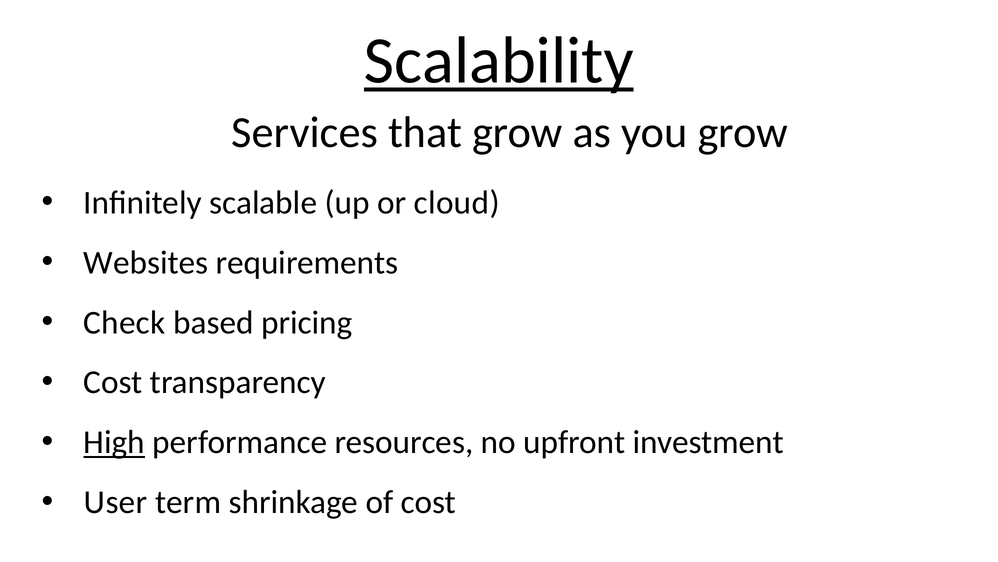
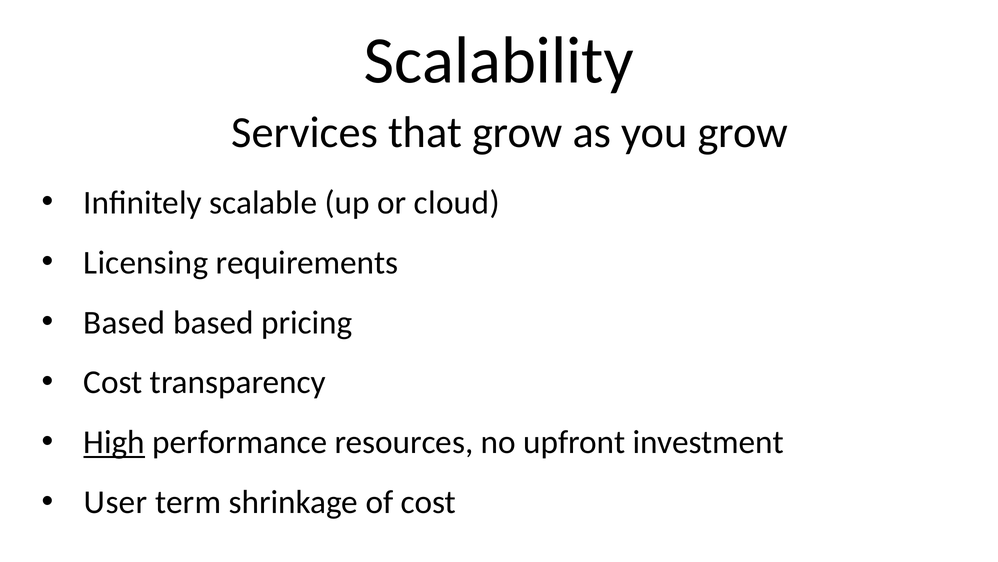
Scalability underline: present -> none (499, 61)
Websites: Websites -> Licensing (146, 262)
Check: Check -> Based (124, 322)
